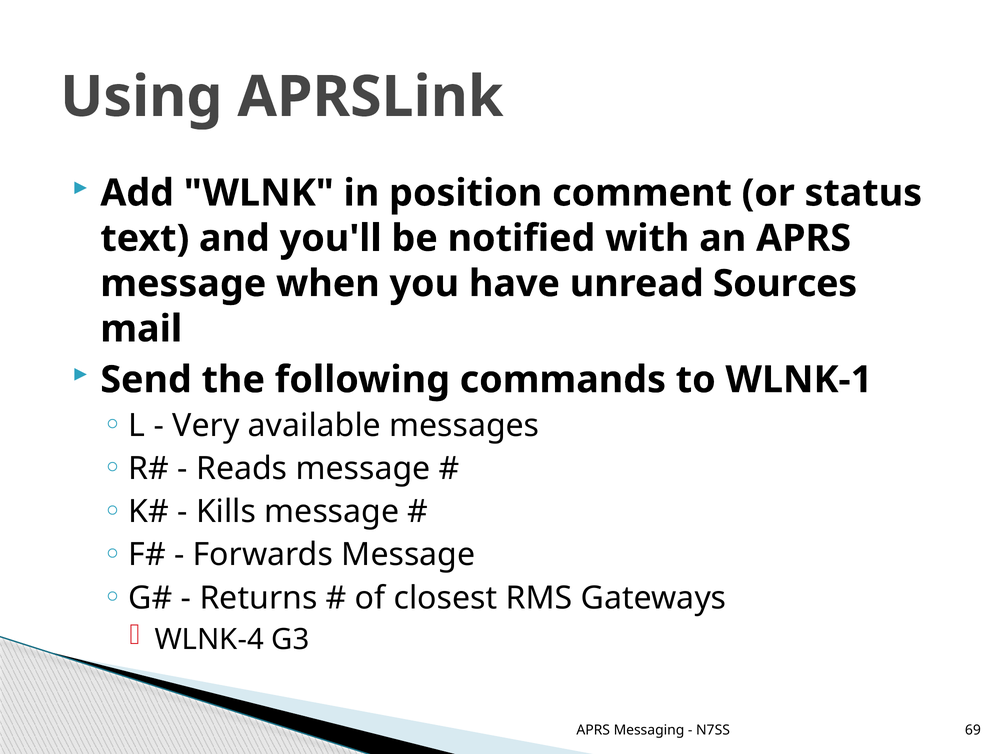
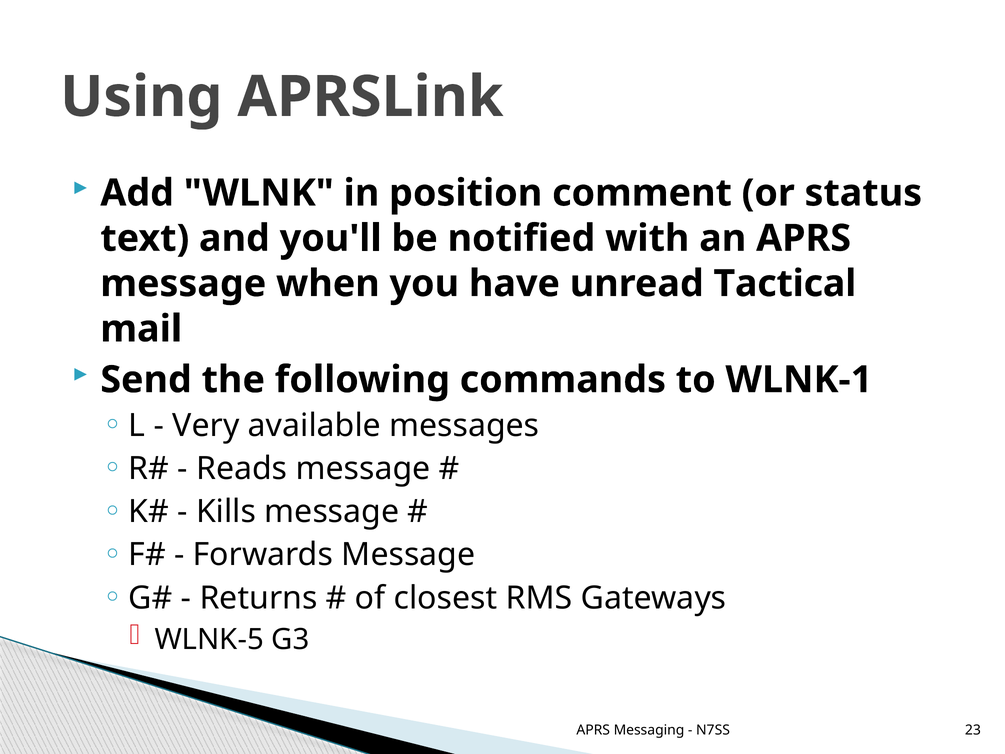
Sources: Sources -> Tactical (785, 284)
WLNK-4: WLNK-4 -> WLNK-5 (209, 639)
69: 69 -> 23 (973, 730)
